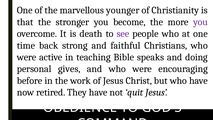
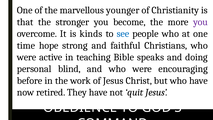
death: death -> kinds (91, 34)
see colour: purple -> blue (123, 34)
back: back -> hope (49, 45)
gives: gives -> blind (69, 69)
